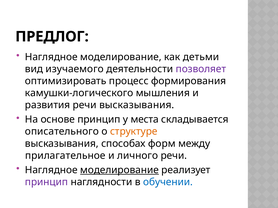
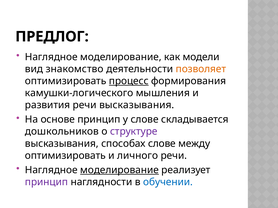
детьми: детьми -> модели (201, 57)
изучаемого: изучаемого -> знакомство (75, 69)
позволяет colour: purple -> orange (201, 69)
процесс underline: none -> present (129, 81)
у места: места -> слове (145, 120)
описательного: описательного -> дошкольников (62, 132)
структуре colour: orange -> purple (134, 132)
способах форм: форм -> слове (162, 144)
прилагательное: прилагательное -> оптимизировать (65, 156)
